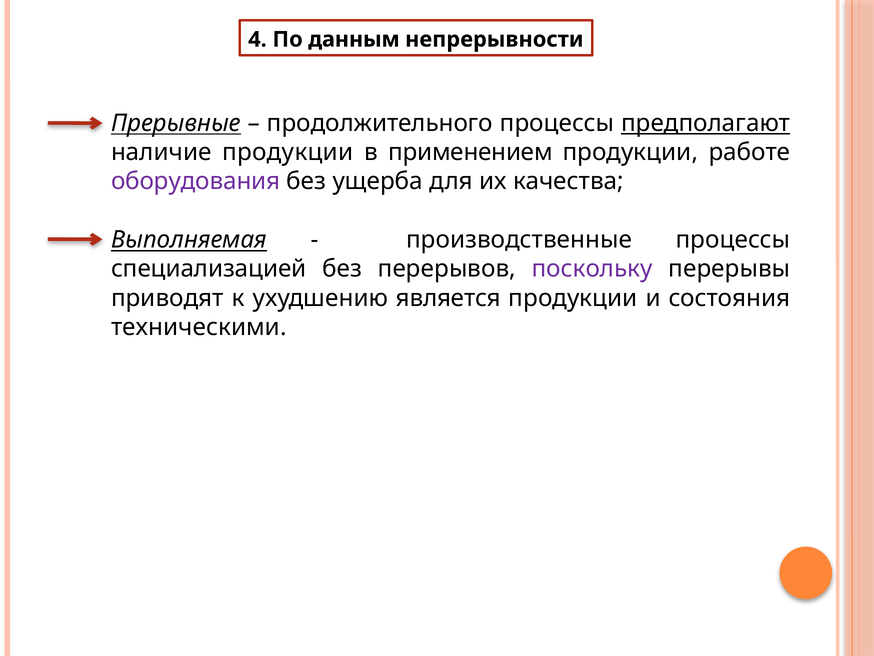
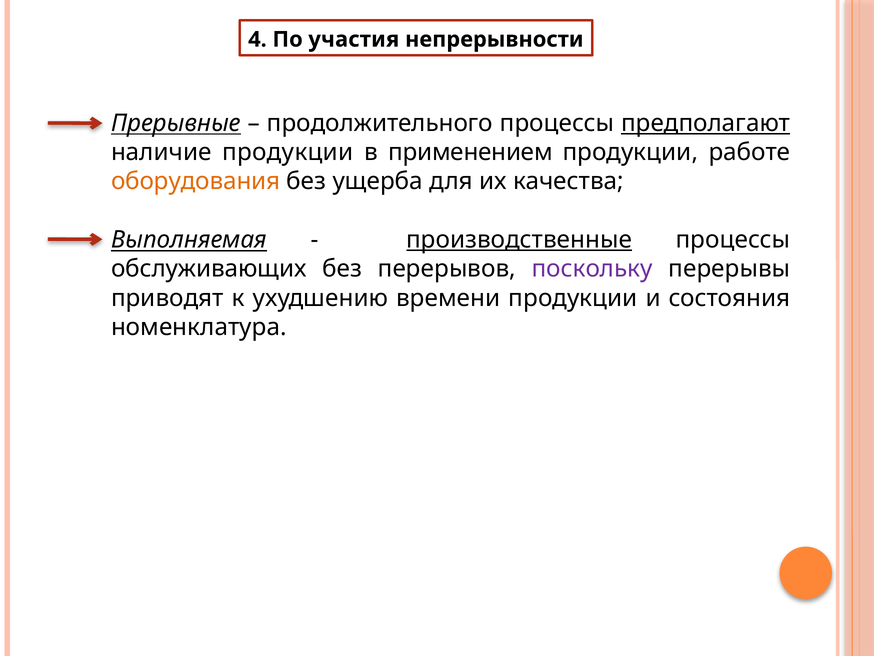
данным: данным -> участия (354, 39)
оборудования colour: purple -> orange (196, 181)
производственные underline: none -> present (519, 240)
специализацией: специализацией -> обслуживающих (209, 269)
является: является -> времени (448, 298)
техническими: техническими -> номенклатура (199, 327)
